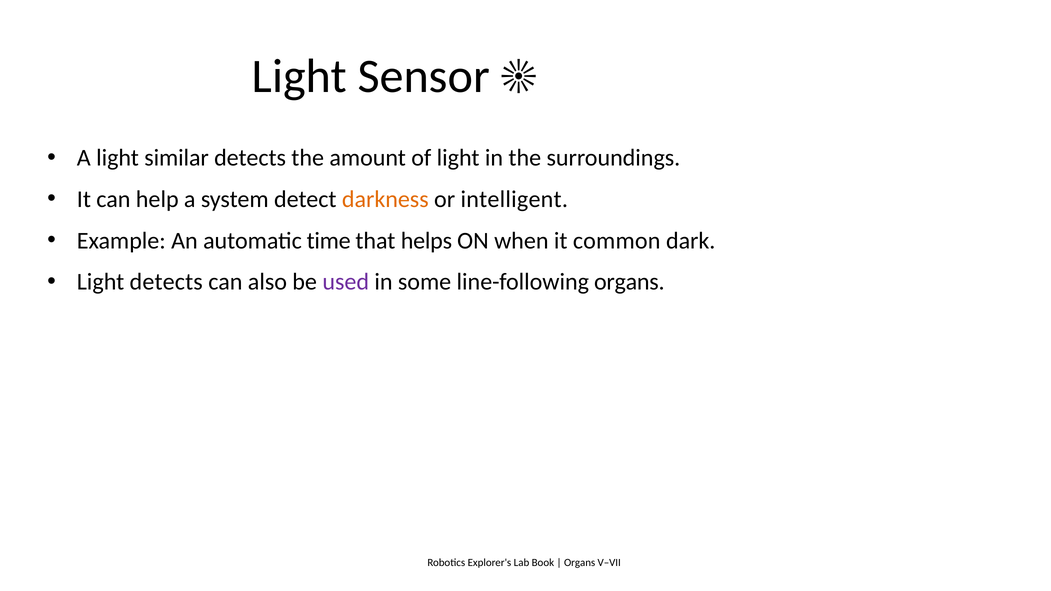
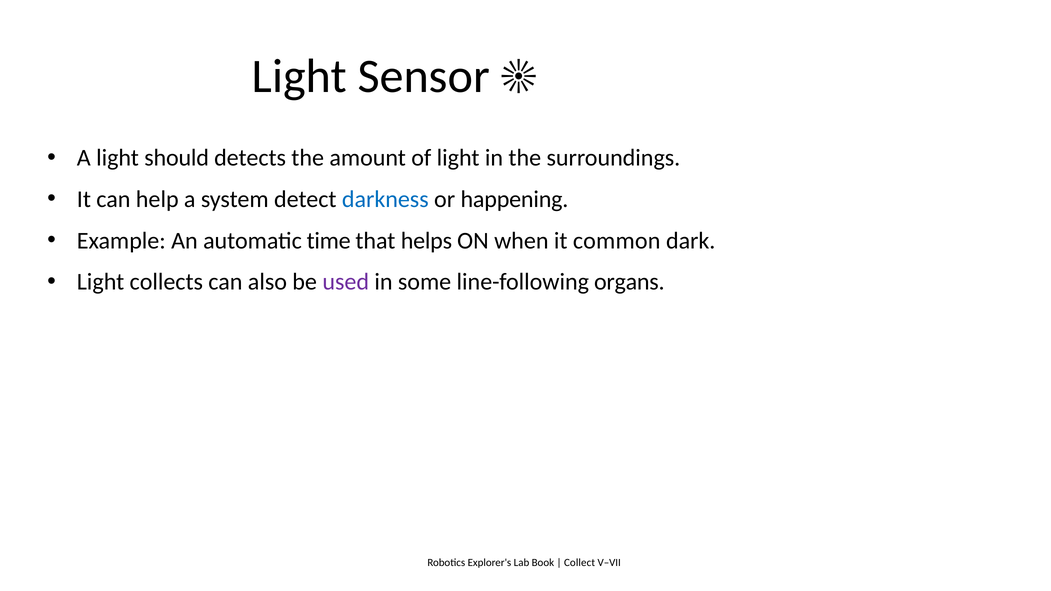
similar: similar -> should (177, 158)
darkness colour: orange -> blue (385, 199)
intelligent: intelligent -> happening (514, 199)
Light detects: detects -> collects (166, 282)
Organs: Organs -> Collect (580, 563)
